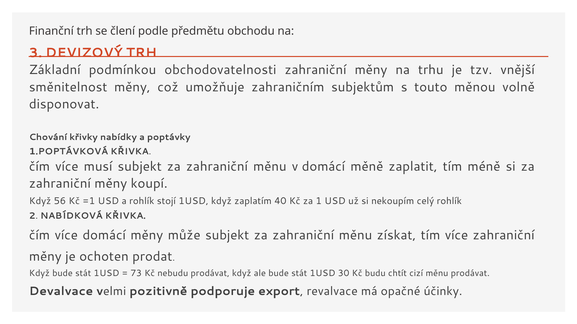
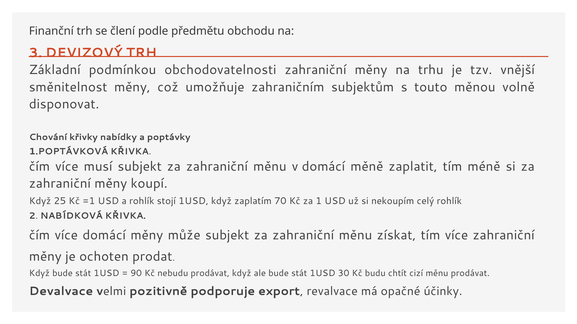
56: 56 -> 25 (60, 201)
40: 40 -> 70 (280, 201)
73: 73 -> 90 (136, 274)
